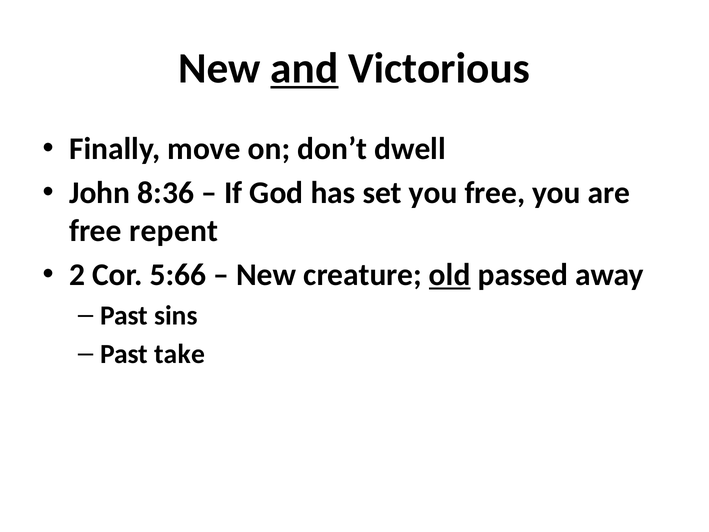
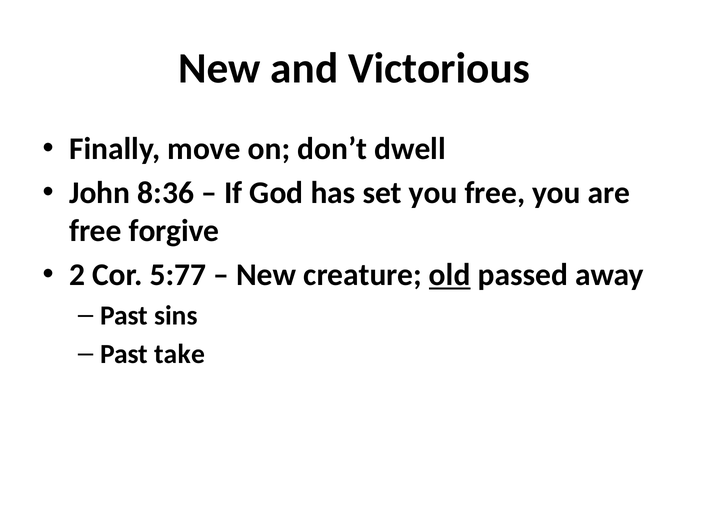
and underline: present -> none (304, 69)
repent: repent -> forgive (174, 231)
5:66: 5:66 -> 5:77 (178, 275)
